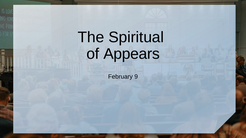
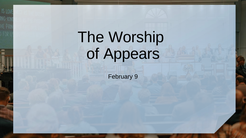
Spiritual: Spiritual -> Worship (136, 37)
